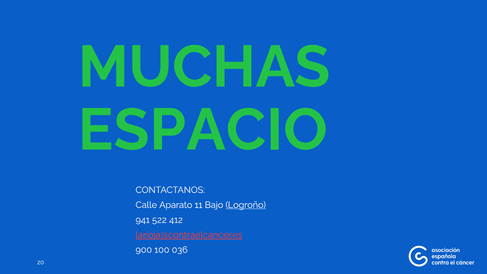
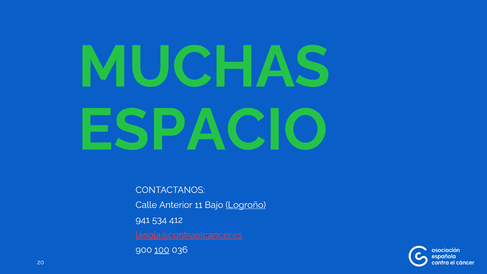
Aparato: Aparato -> Anterior (176, 205)
522: 522 -> 534 (159, 220)
100 underline: none -> present (162, 250)
